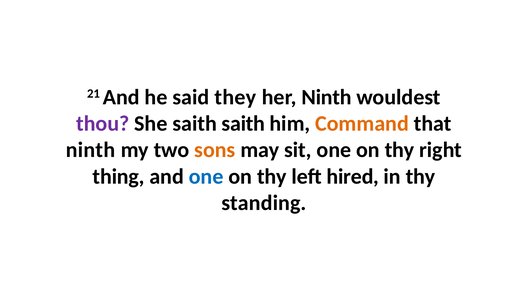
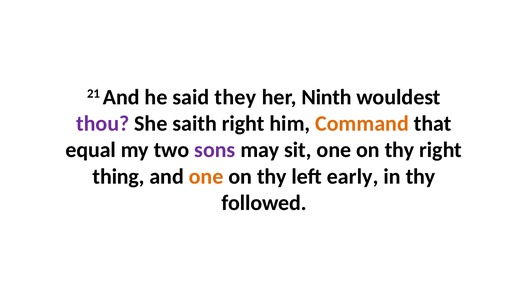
saith saith: saith -> right (243, 124)
ninth: ninth -> equal (91, 150)
sons colour: orange -> purple (215, 150)
one colour: blue -> orange (206, 176)
hired: hired -> early (353, 176)
standing: standing -> followed (264, 203)
